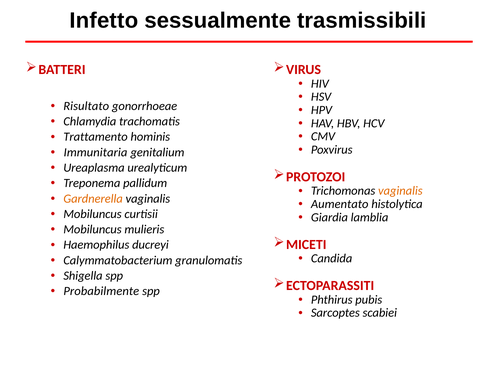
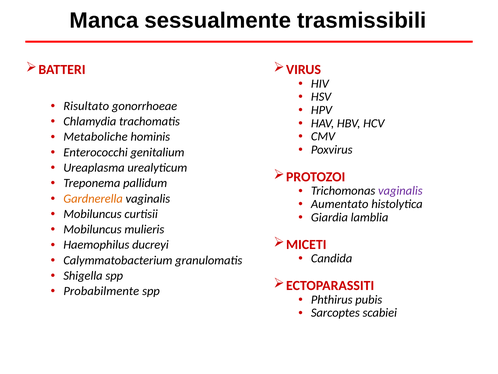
Infetto: Infetto -> Manca (104, 21)
Trattamento: Trattamento -> Metaboliche (95, 137)
Immunitaria: Immunitaria -> Enterococchi (96, 152)
vaginalis colour: orange -> purple (400, 191)
